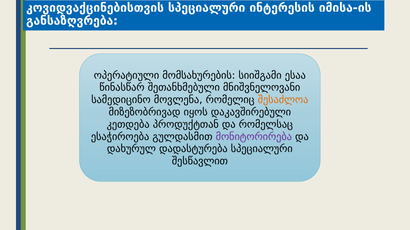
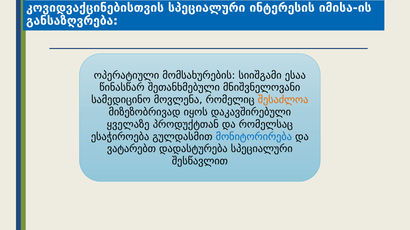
კეთდება: კეთდება -> ყველაზე (128, 125)
მონიტორირება colour: purple -> blue (254, 137)
დახურულ: დახურულ -> ვატარებთ (131, 149)
